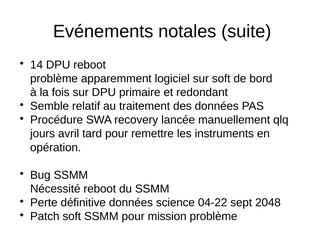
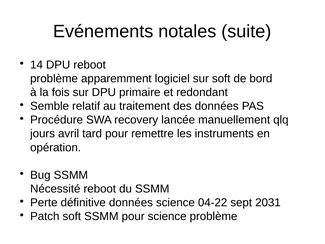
2048: 2048 -> 2031 (268, 202)
pour mission: mission -> science (167, 216)
